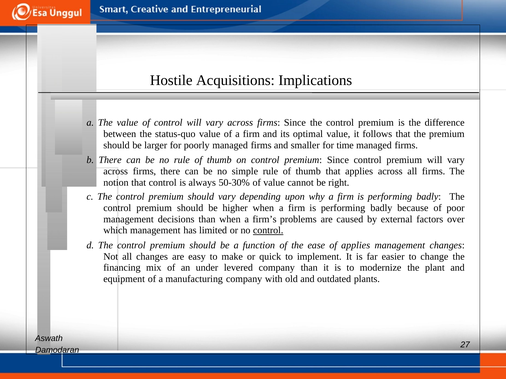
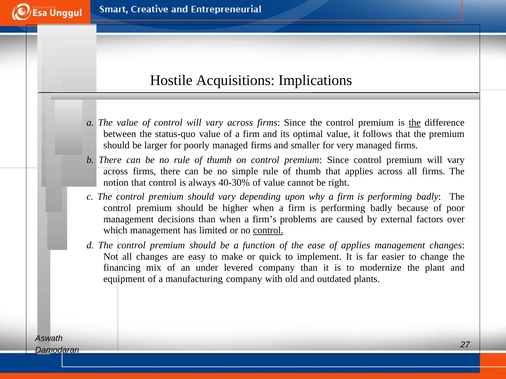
the underline: none -> present (415, 123)
time: time -> very (345, 145)
50-30%: 50-30% -> 40-30% (234, 183)
